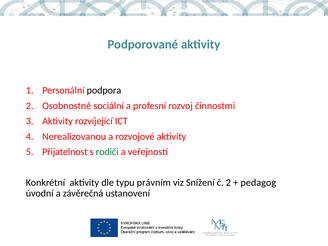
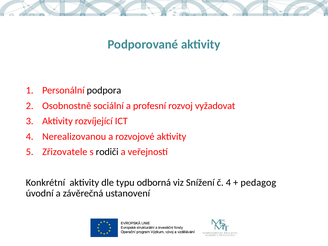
činnostmi: činnostmi -> vyžadovat (215, 106)
Přijatelnost: Přijatelnost -> Zřizovatele (65, 152)
rodiči colour: green -> black (107, 152)
právním: právním -> odborná (154, 183)
č 2: 2 -> 4 (228, 183)
